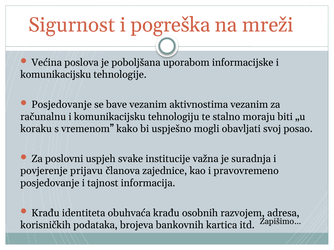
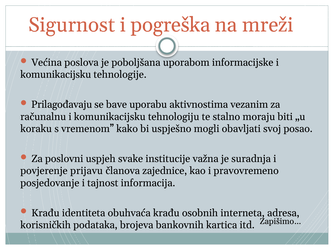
Posjedovanje: Posjedovanje -> Prilagođavaju (62, 105)
bave vezanim: vezanim -> uporabu (148, 105)
razvojem: razvojem -> interneta (243, 213)
